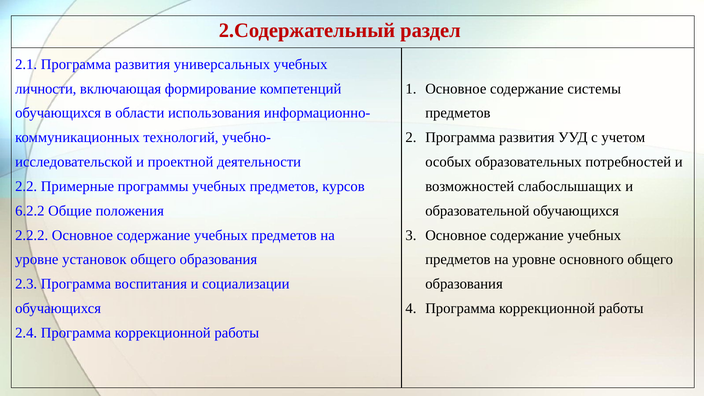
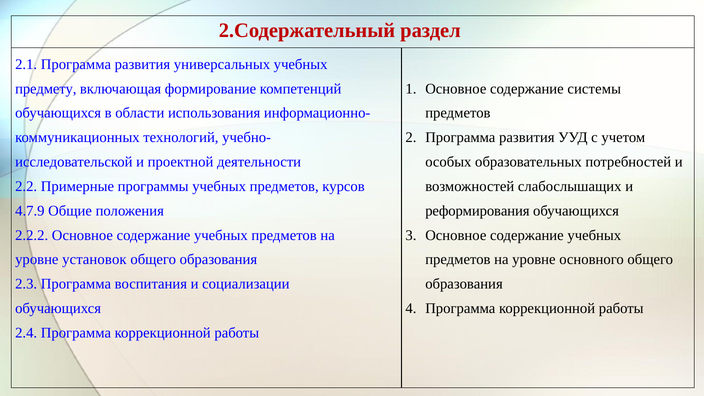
личности: личности -> предмету (46, 89)
6.2.2: 6.2.2 -> 4.7.9 (30, 211)
образовательной: образовательной -> реформирования (477, 211)
